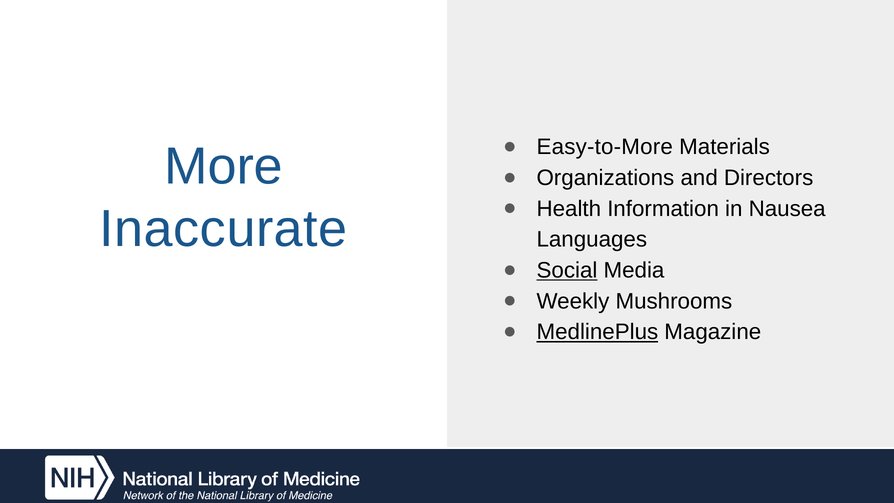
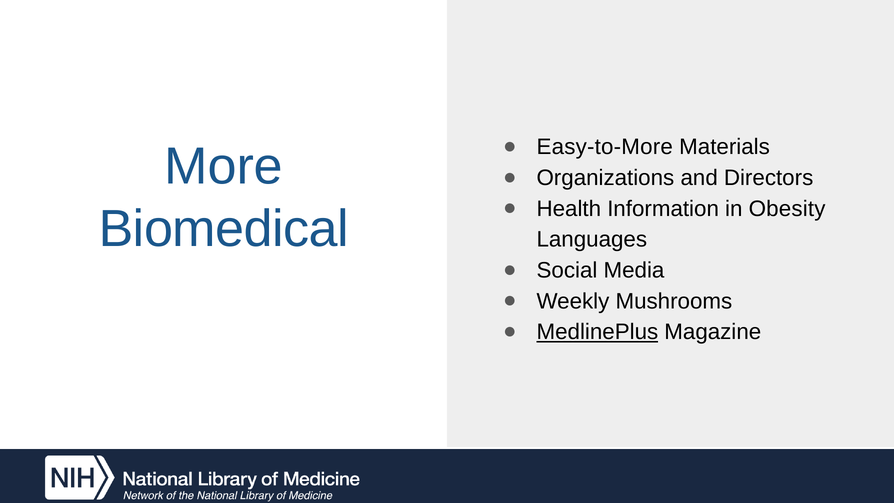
Nausea: Nausea -> Obesity (787, 209)
Inaccurate: Inaccurate -> Biomedical (224, 229)
Social underline: present -> none (567, 270)
